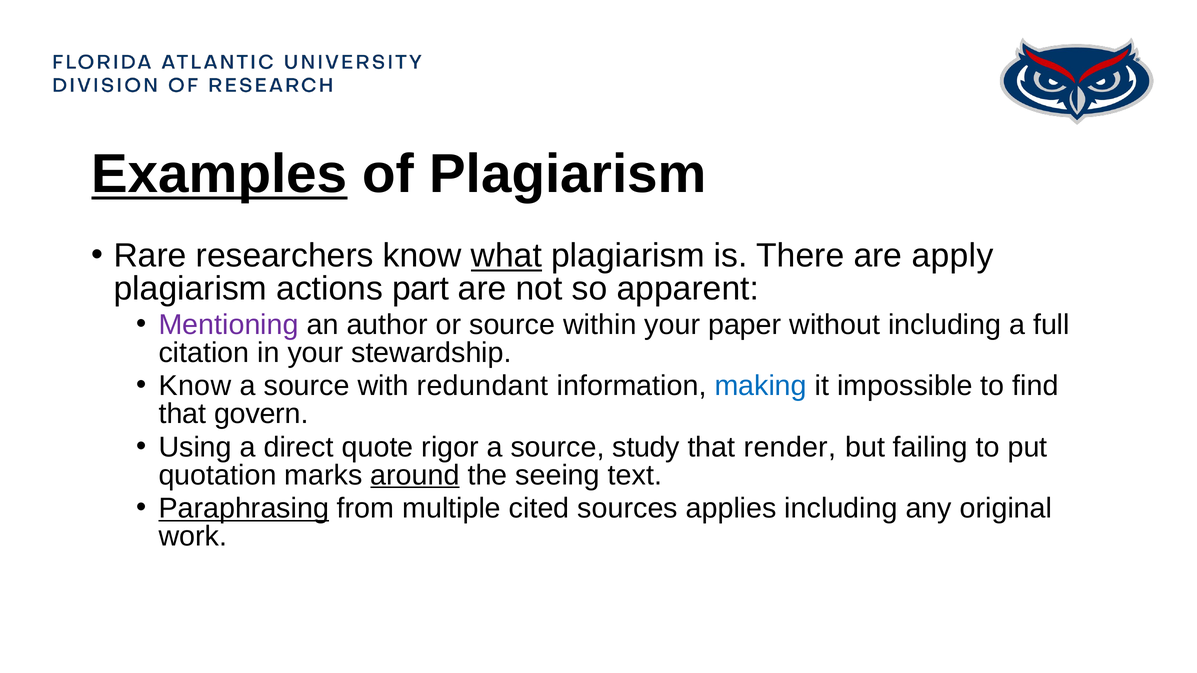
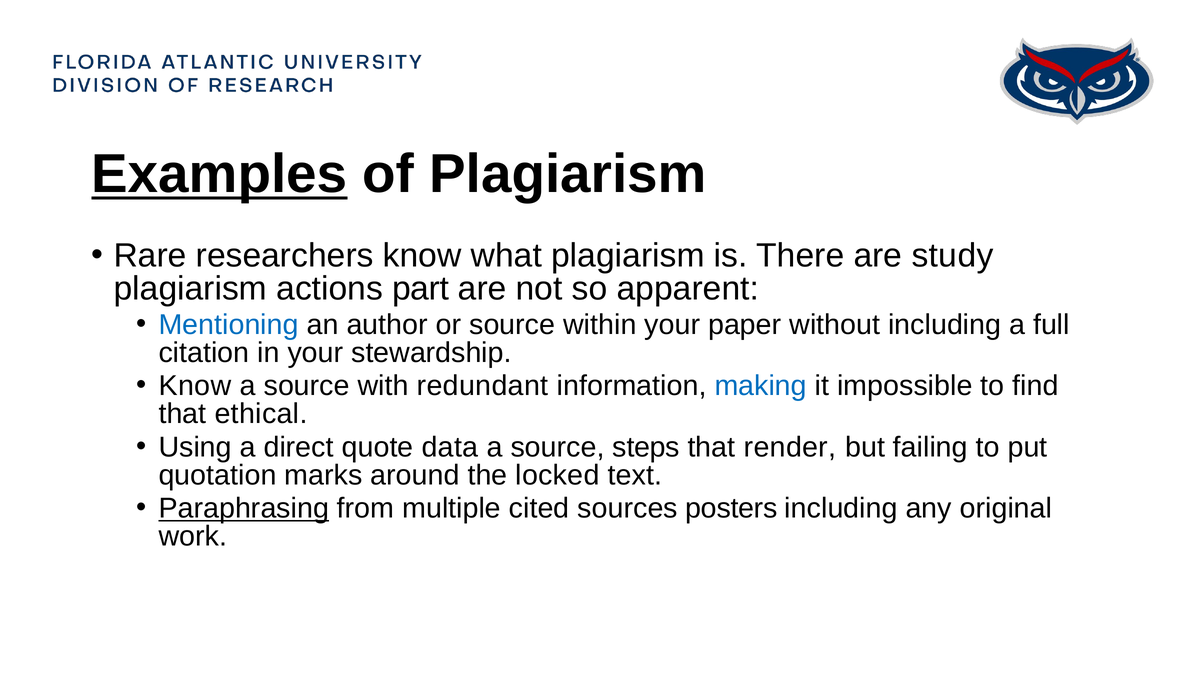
what underline: present -> none (506, 256)
apply: apply -> study (953, 256)
Mentioning colour: purple -> blue (229, 325)
govern: govern -> ethical (261, 414)
rigor: rigor -> data (450, 447)
study: study -> steps (646, 447)
around underline: present -> none (415, 475)
seeing: seeing -> locked (557, 475)
applies: applies -> posters (731, 509)
